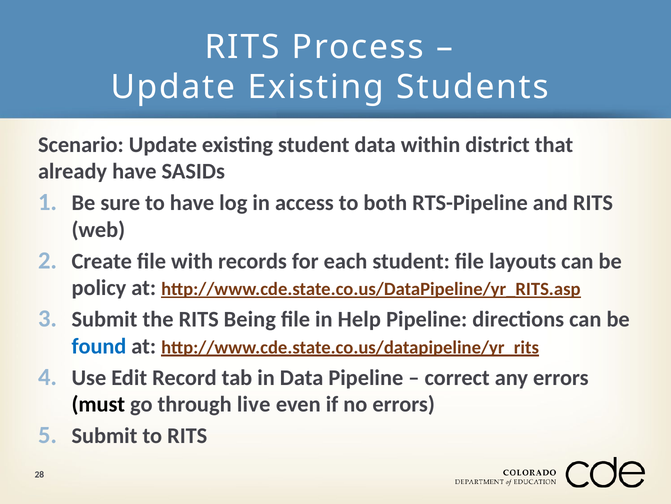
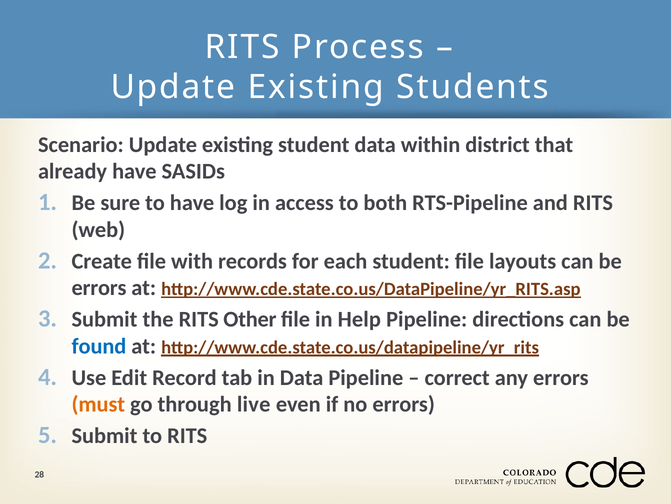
policy: policy -> errors (99, 288)
Being: Being -> Other (250, 319)
must colour: black -> orange (98, 404)
